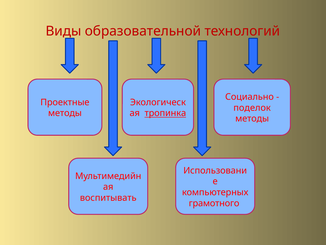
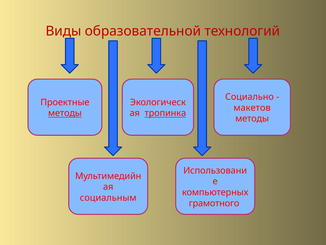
поделок: поделок -> макетов (252, 108)
методы underline: none -> present (65, 113)
воспитывать: воспитывать -> социальным (108, 197)
